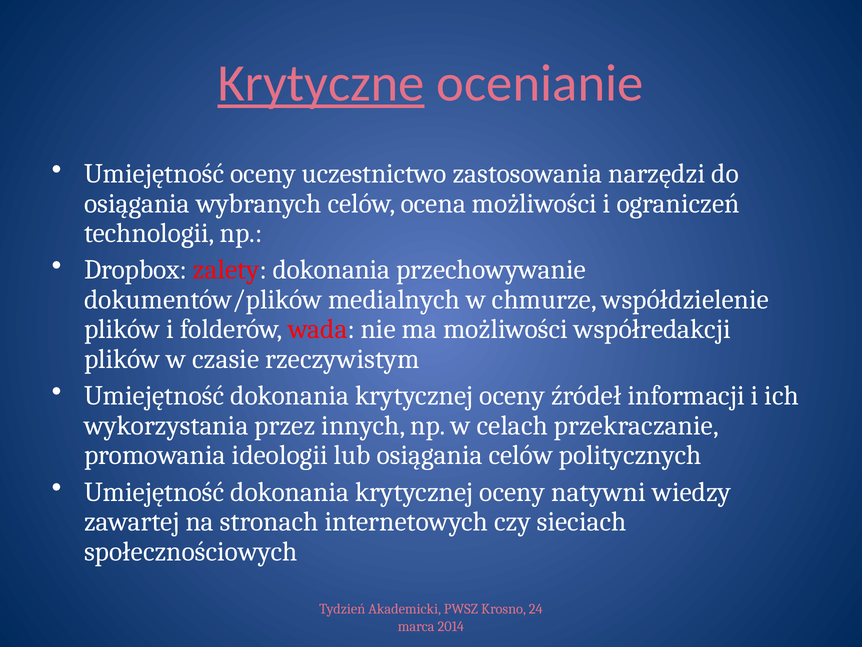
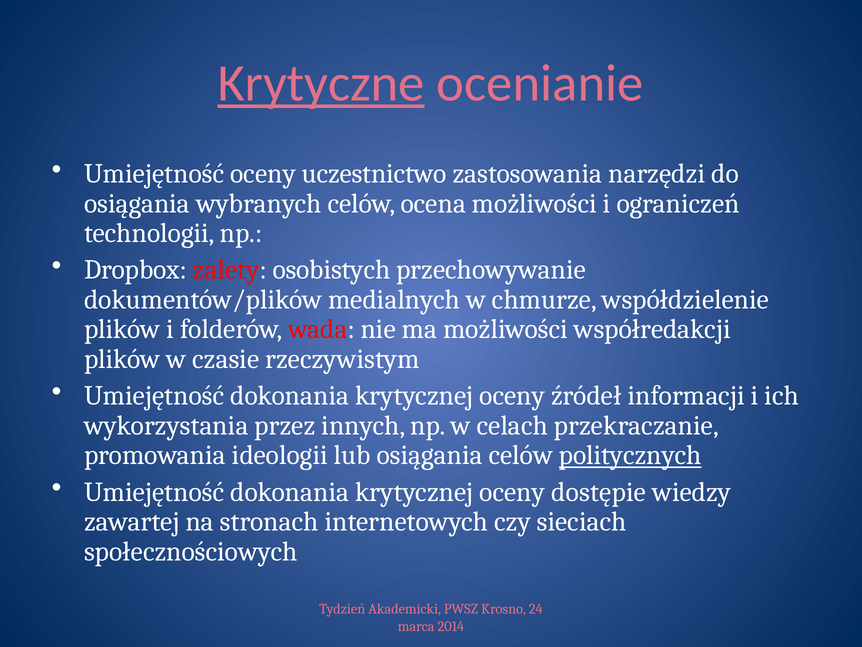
zalety dokonania: dokonania -> osobistych (331, 270)
politycznych underline: none -> present (630, 455)
natywni: natywni -> dostępie (599, 492)
